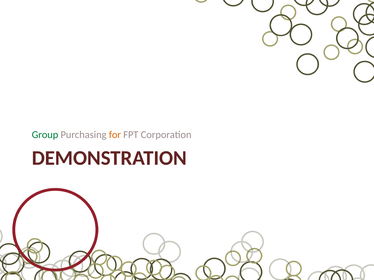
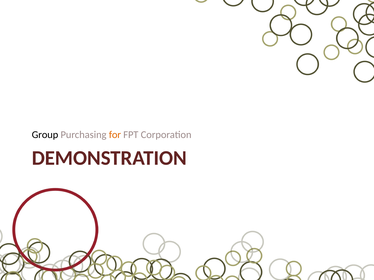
Group colour: green -> black (45, 135)
